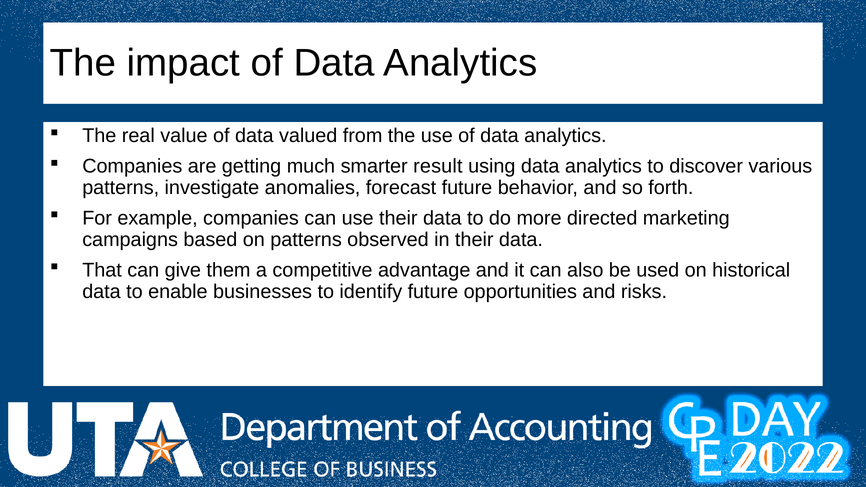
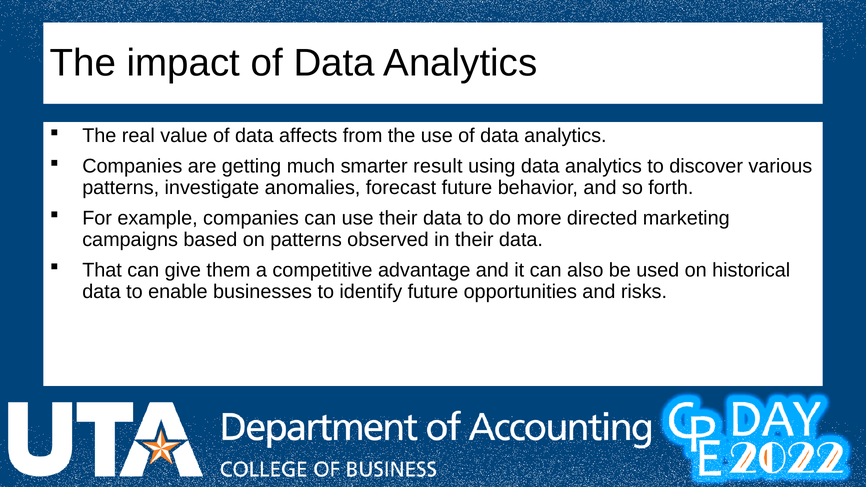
valued: valued -> affects (308, 136)
